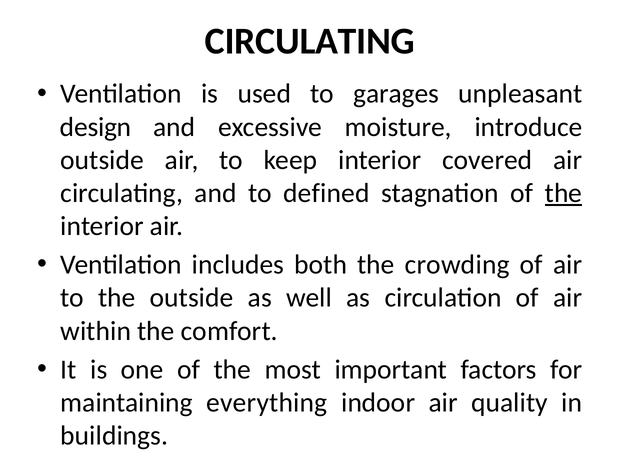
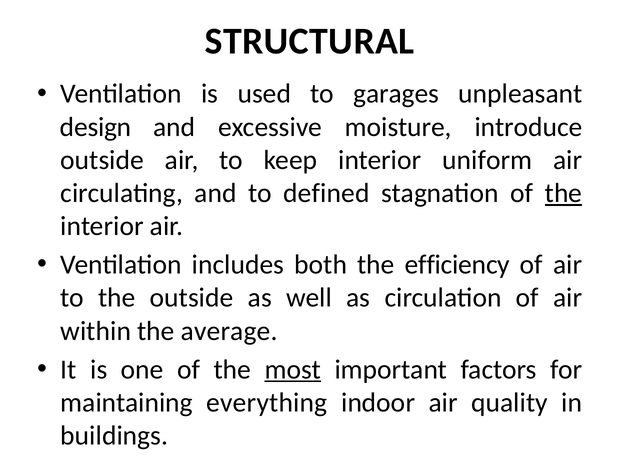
CIRCULATING: CIRCULATING -> STRUCTURAL (310, 41)
covered: covered -> uniform (487, 160)
crowding: crowding -> efficiency (457, 265)
comfort: comfort -> average (229, 331)
most underline: none -> present (293, 370)
